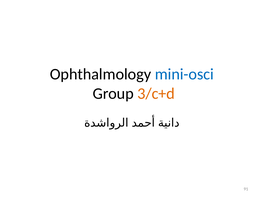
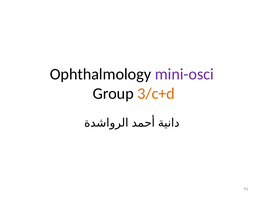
mini-osci colour: blue -> purple (184, 74)
